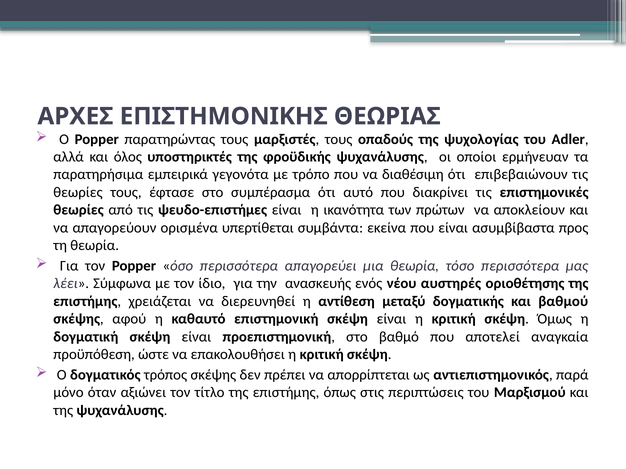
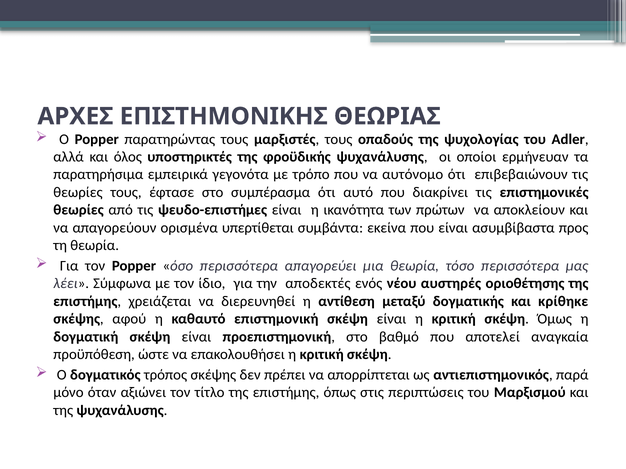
διαθέσιμη: διαθέσιμη -> αυτόνομο (413, 175)
ανασκευής: ανασκευής -> αποδεκτές (318, 284)
βαθμού: βαθμού -> κρίθηκε (563, 302)
